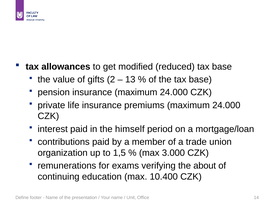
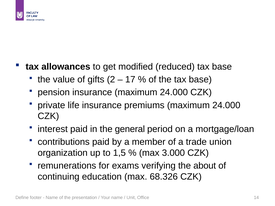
13: 13 -> 17 (130, 80)
himself: himself -> general (130, 129)
10.400: 10.400 -> 68.326 (164, 177)
